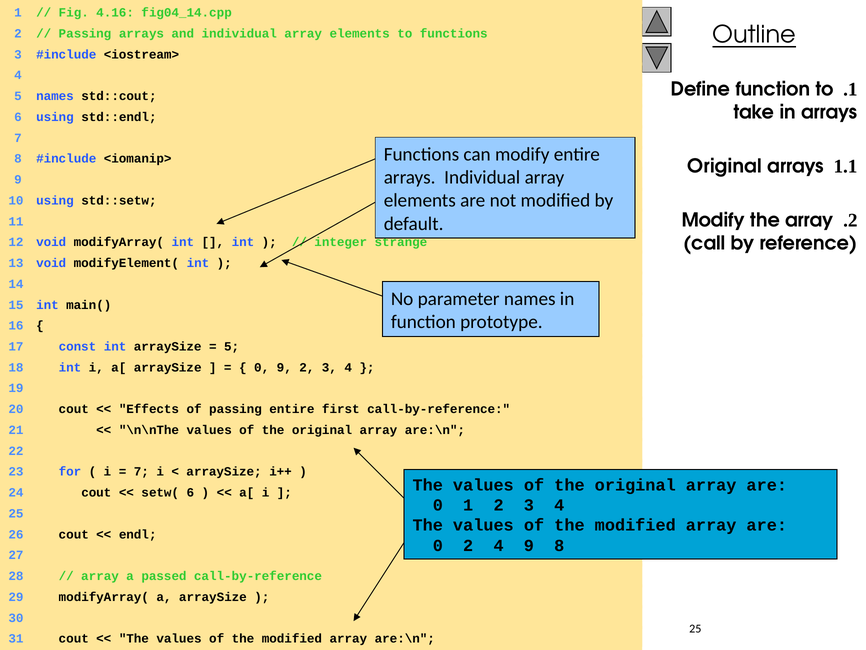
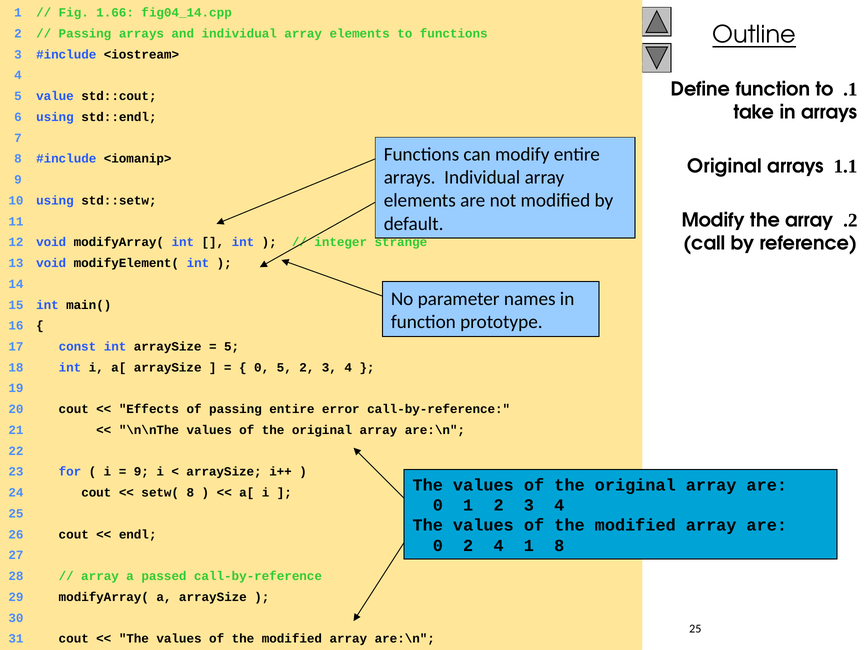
4.16: 4.16 -> 1.66 (115, 13)
5 names: names -> value (55, 96)
0 9: 9 -> 5 (284, 367)
first: first -> error (341, 409)
7: 7 -> 9 (141, 471)
setw( 6: 6 -> 8 (190, 492)
4 9: 9 -> 1 (529, 545)
